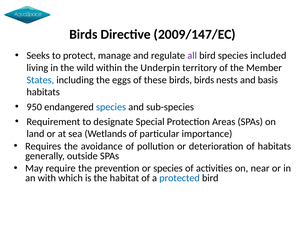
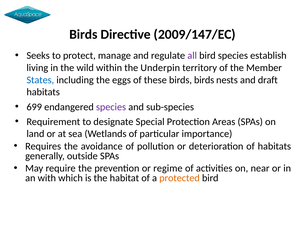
included: included -> establish (268, 55)
basis: basis -> draft (268, 80)
950: 950 -> 699 (34, 107)
species colour: blue -> purple (111, 107)
or species: species -> regime (168, 168)
protected colour: blue -> orange (180, 178)
